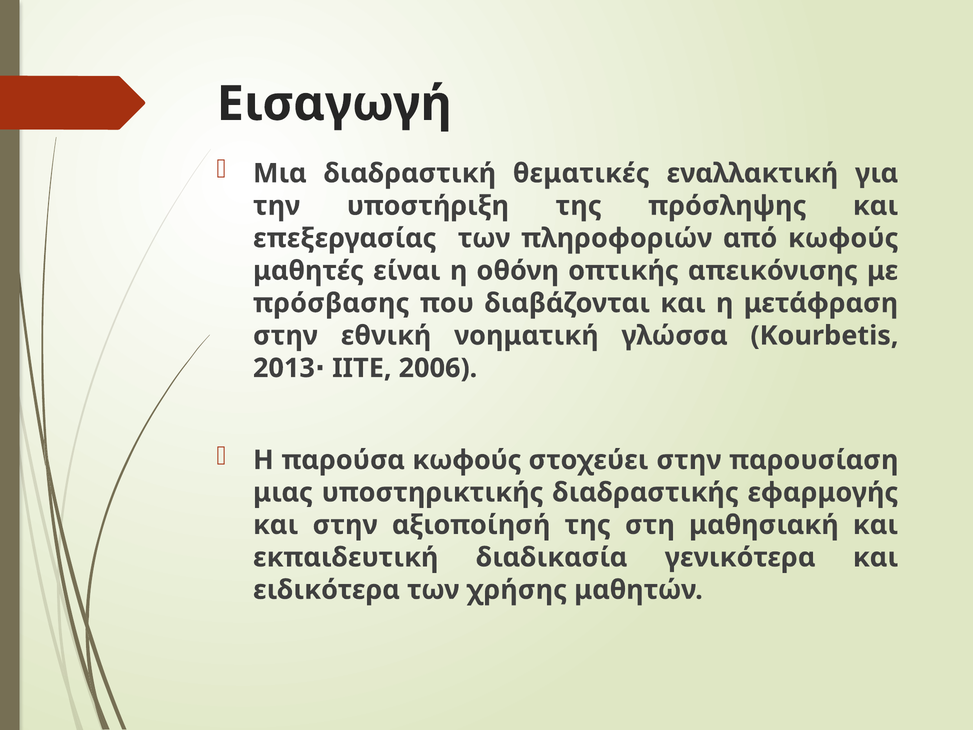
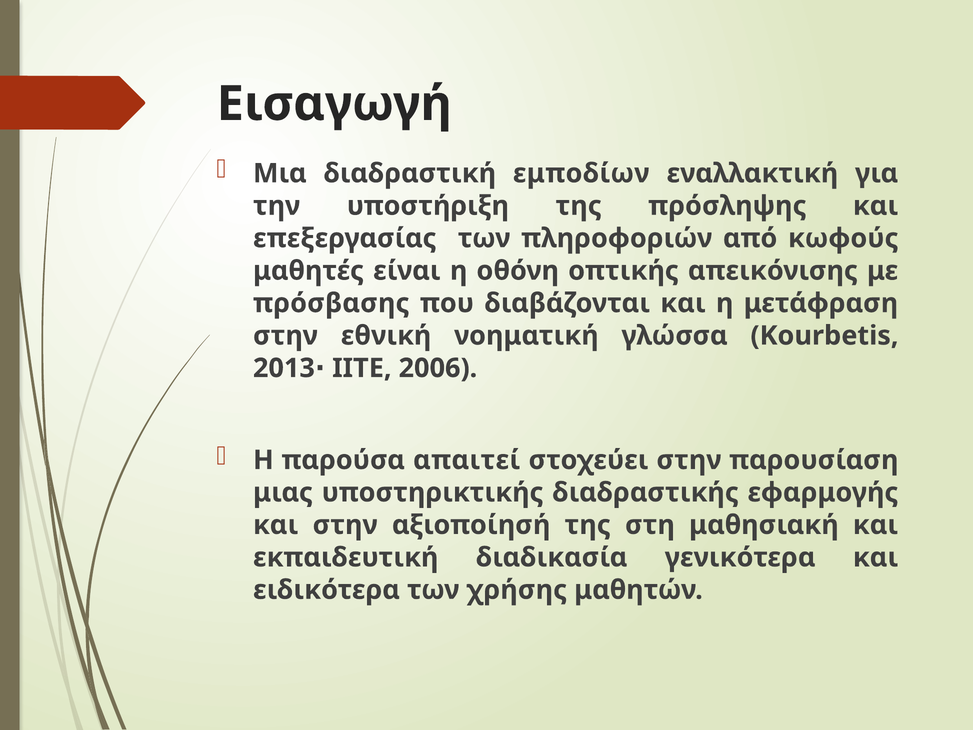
θεματικές: θεματικές -> εμποδίων (581, 173)
παρούσα κωφούς: κωφούς -> απαιτεί (467, 460)
